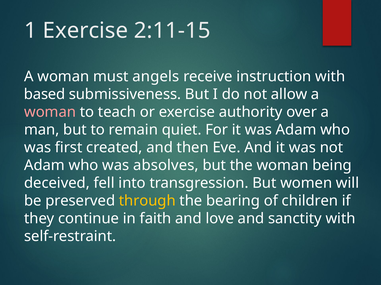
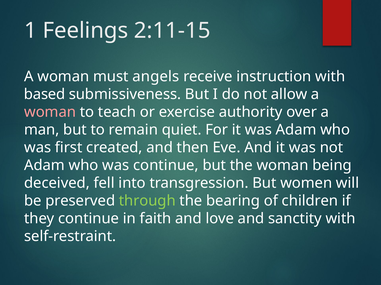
1 Exercise: Exercise -> Feelings (85, 31)
was absolves: absolves -> continue (166, 166)
through colour: yellow -> light green (147, 201)
